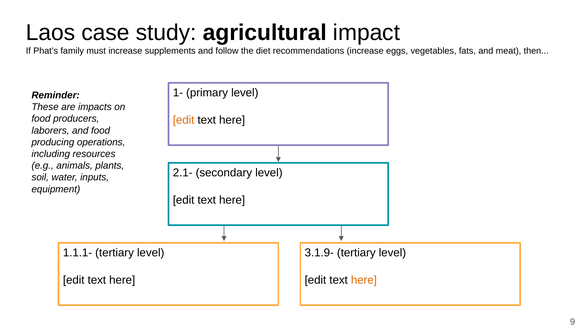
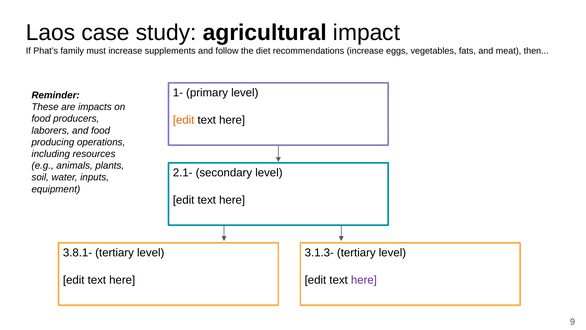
1.1.1-: 1.1.1- -> 3.8.1- (78, 253)
3.1.9-: 3.1.9- -> 3.1.3- (319, 253)
here colour: orange -> purple (364, 280)
